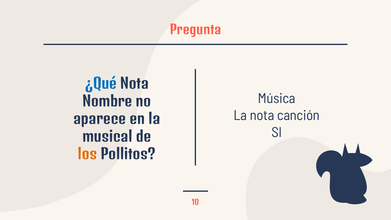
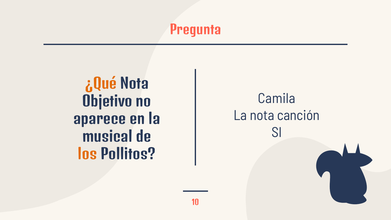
¿Qué colour: blue -> orange (101, 84)
Música: Música -> Camila (277, 99)
Nombre: Nombre -> Objetivo (107, 102)
